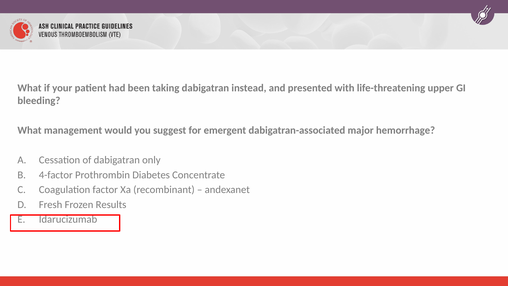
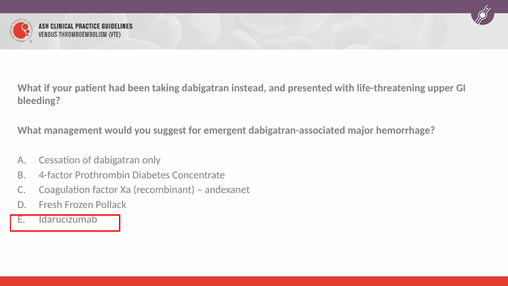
Results: Results -> Pollack (111, 204)
